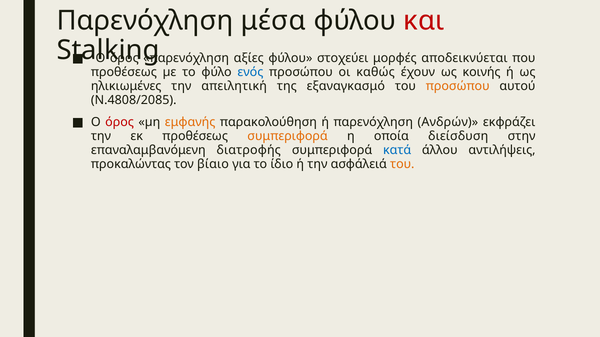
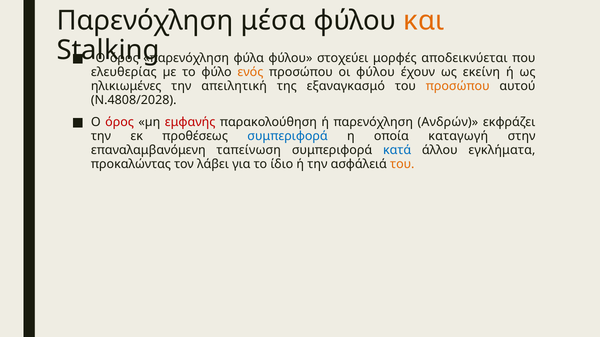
και colour: red -> orange (424, 21)
αξίες: αξίες -> φύλα (249, 58)
προθέσεως: προθέσεως -> ελευθερίας (124, 72)
ενός colour: blue -> orange (250, 72)
οι καθώς: καθώς -> φύλου (376, 72)
κοινής: κοινής -> εκείνη (481, 72)
Ν.4808/2085: Ν.4808/2085 -> Ν.4808/2028 (134, 100)
εμφανής colour: orange -> red (190, 122)
συμπεριφορά colour: orange -> blue (288, 136)
διείσδυση: διείσδυση -> καταγωγή (458, 136)
διατροφής: διατροφής -> ταπείνωση (249, 150)
αντιλήψεις: αντιλήψεις -> εγκλήματα (502, 150)
βίαιο: βίαιο -> λάβει (213, 164)
